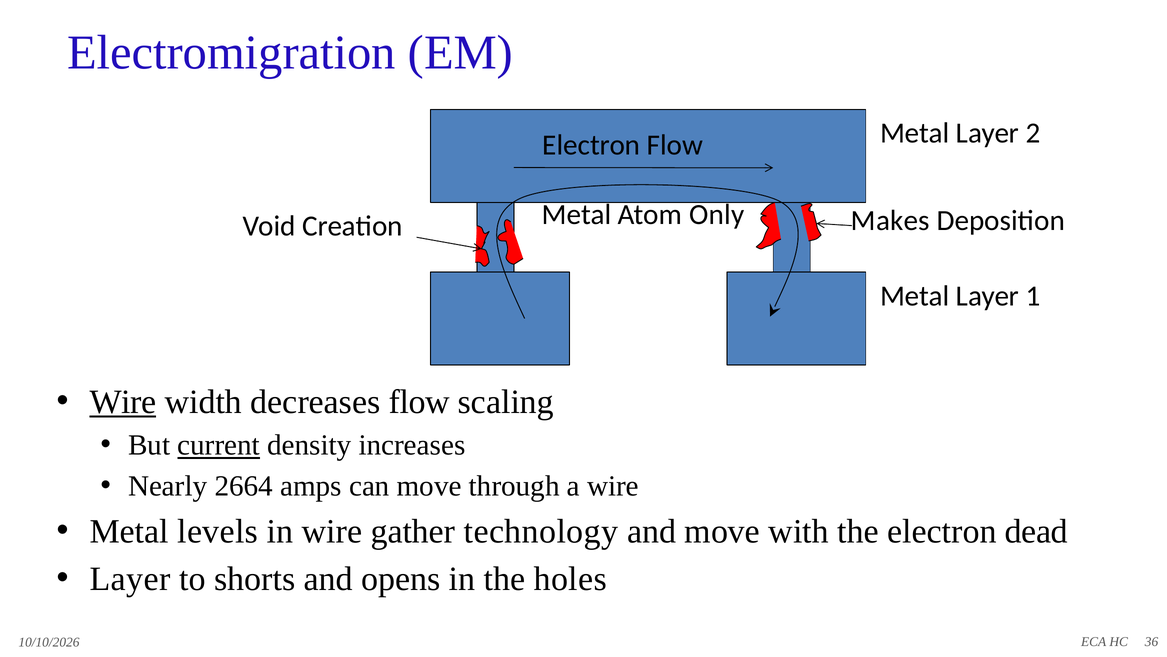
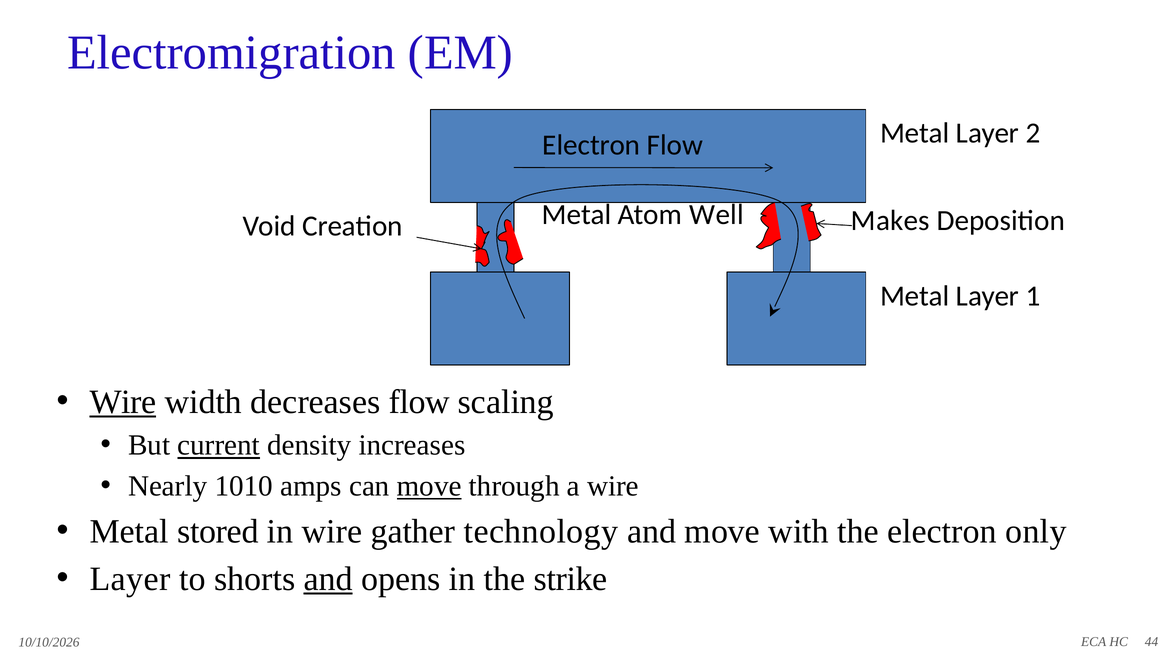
Only: Only -> Well (717, 214)
2664: 2664 -> 1010 (244, 486)
move underline: none -> present (429, 486)
levels: levels -> stored (218, 531)
dead: dead -> only (1036, 531)
and underline: none -> present (328, 579)
holes: holes -> strike (571, 579)
36: 36 -> 44 (1151, 641)
